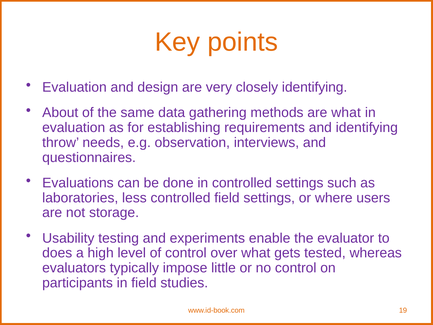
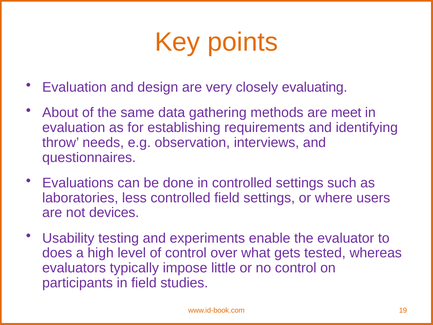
closely identifying: identifying -> evaluating (315, 87)
are what: what -> meet (346, 113)
storage: storage -> devices (114, 213)
